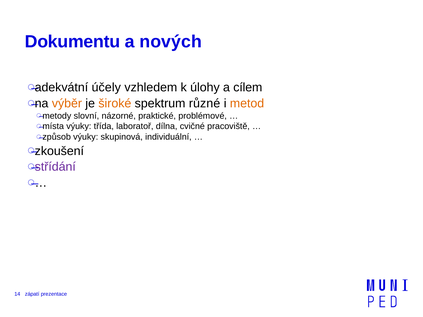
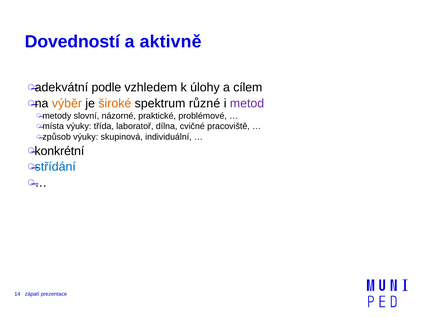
Dokumentu: Dokumentu -> Dovedností (72, 42)
nových: nových -> aktivně (171, 42)
účely: účely -> podle (106, 88)
metod colour: orange -> purple (247, 103)
zkoušení: zkoušení -> konkrétní (59, 151)
střídání colour: purple -> blue (55, 167)
